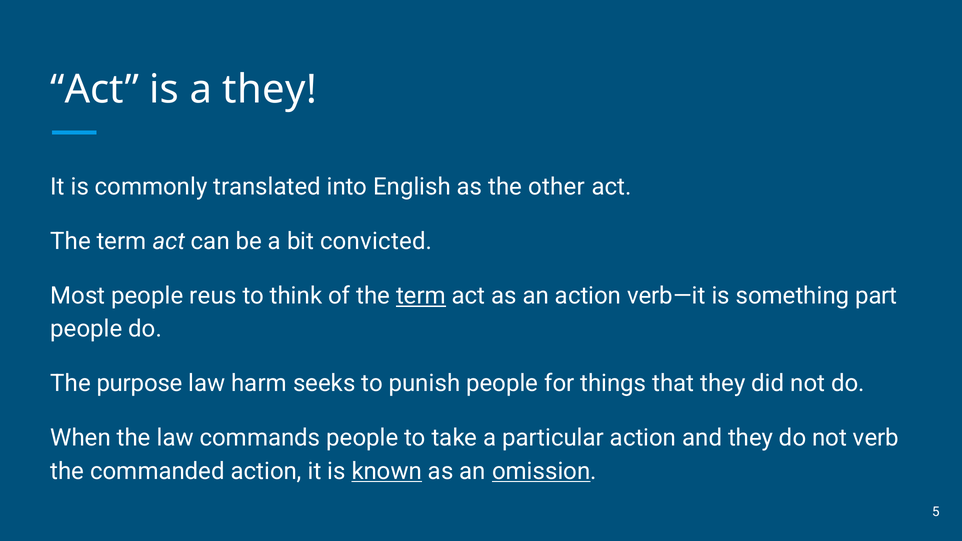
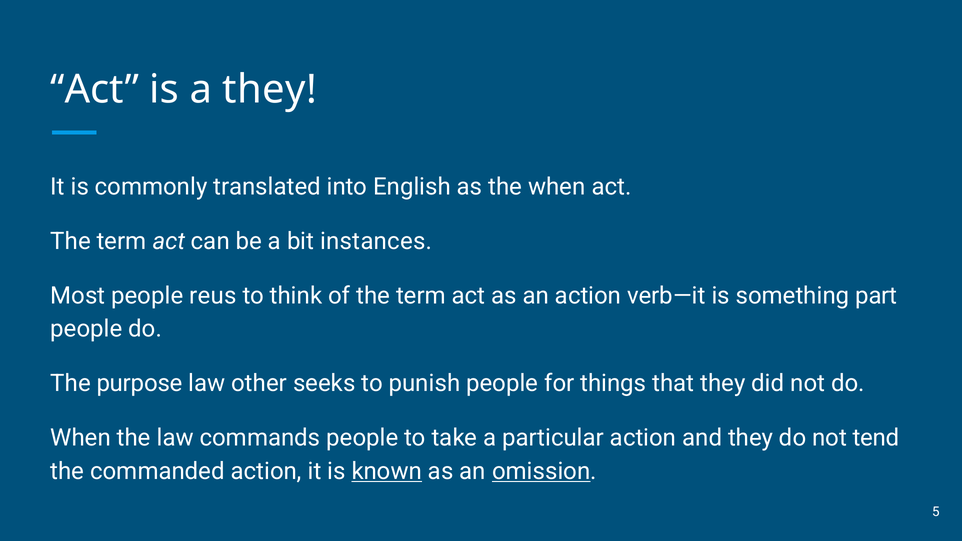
the other: other -> when (557, 187)
convicted: convicted -> instances (376, 241)
term underline: present -> none (421, 296)
harm: harm -> other (259, 384)
verb: verb -> tend (876, 438)
